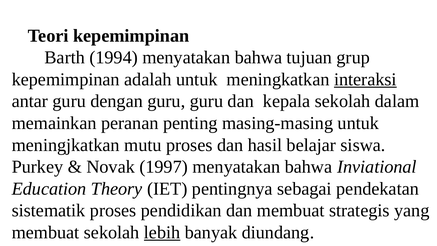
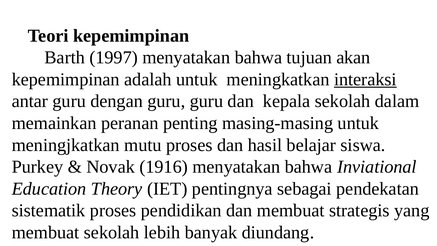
1994: 1994 -> 1997 (114, 58)
grup: grup -> akan (353, 58)
1997: 1997 -> 1916 (164, 167)
lebih underline: present -> none (162, 232)
